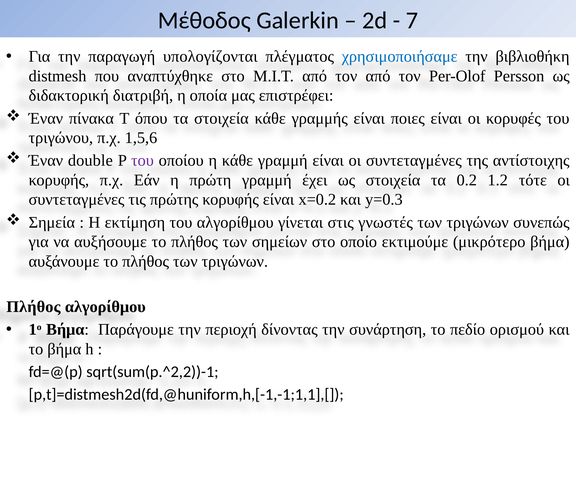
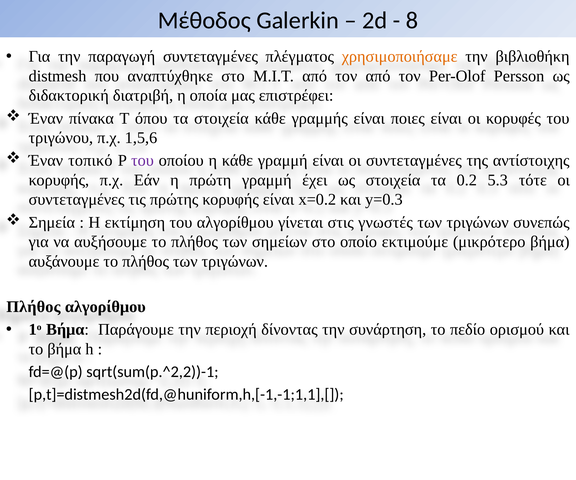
7: 7 -> 8 (412, 20)
παραγωγή υπολογίζονται: υπολογίζονται -> συντεταγμένες (210, 57)
χρησιμοποιήσαμε colour: blue -> orange (400, 57)
double: double -> τοπικό (90, 161)
1.2: 1.2 -> 5.3 (498, 180)
